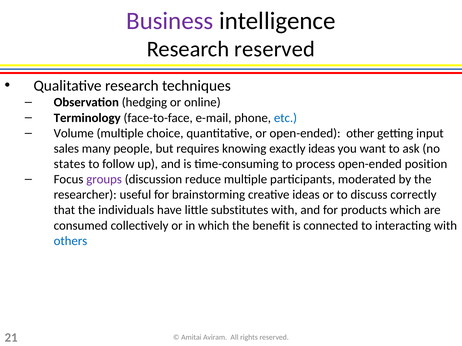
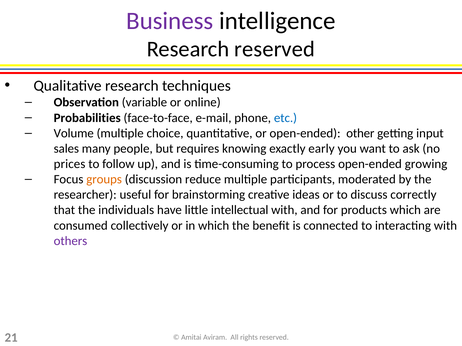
hedging: hedging -> variable (144, 103)
Terminology: Terminology -> Probabilities (87, 118)
exactly ideas: ideas -> early (321, 149)
states: states -> prices (70, 164)
position: position -> growing (426, 164)
groups colour: purple -> orange (104, 180)
substitutes: substitutes -> intellectual (240, 210)
others colour: blue -> purple (70, 241)
